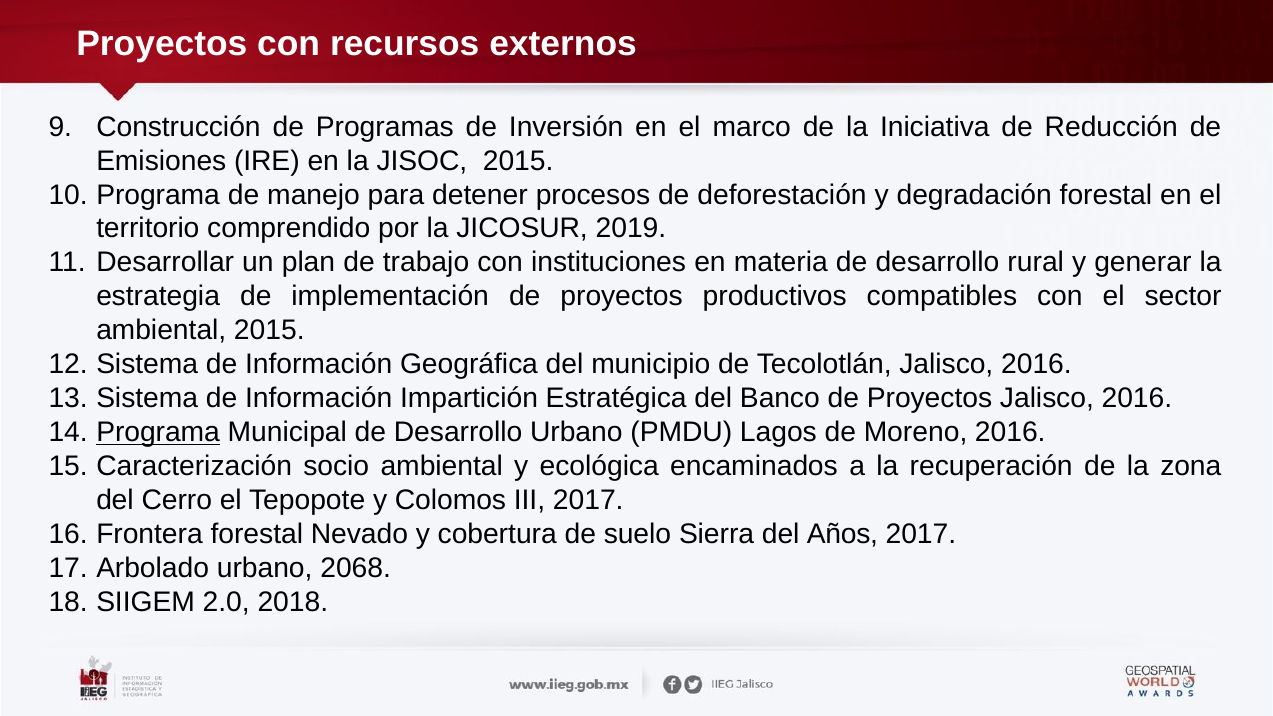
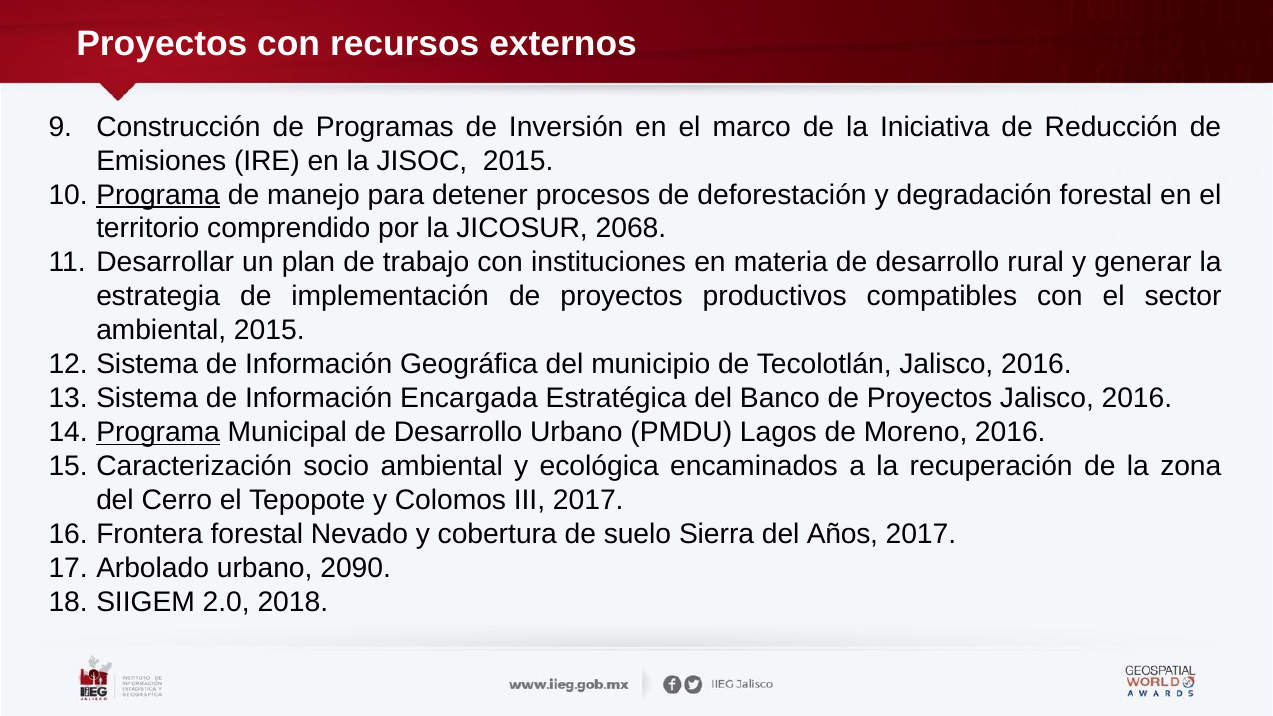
Programa underline: none -> present (158, 195)
2019: 2019 -> 2068 (631, 229)
Impartición: Impartición -> Encargada (469, 398)
2068: 2068 -> 2090 (356, 568)
